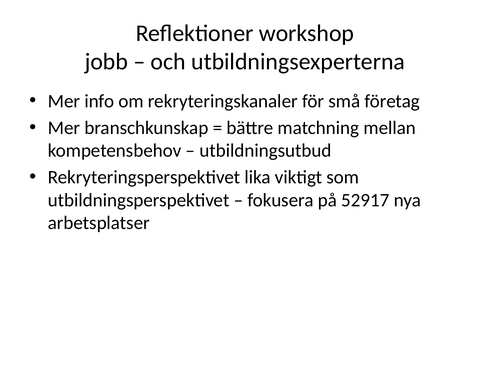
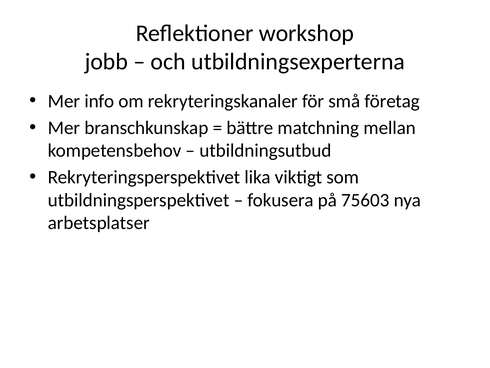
52917: 52917 -> 75603 (365, 200)
